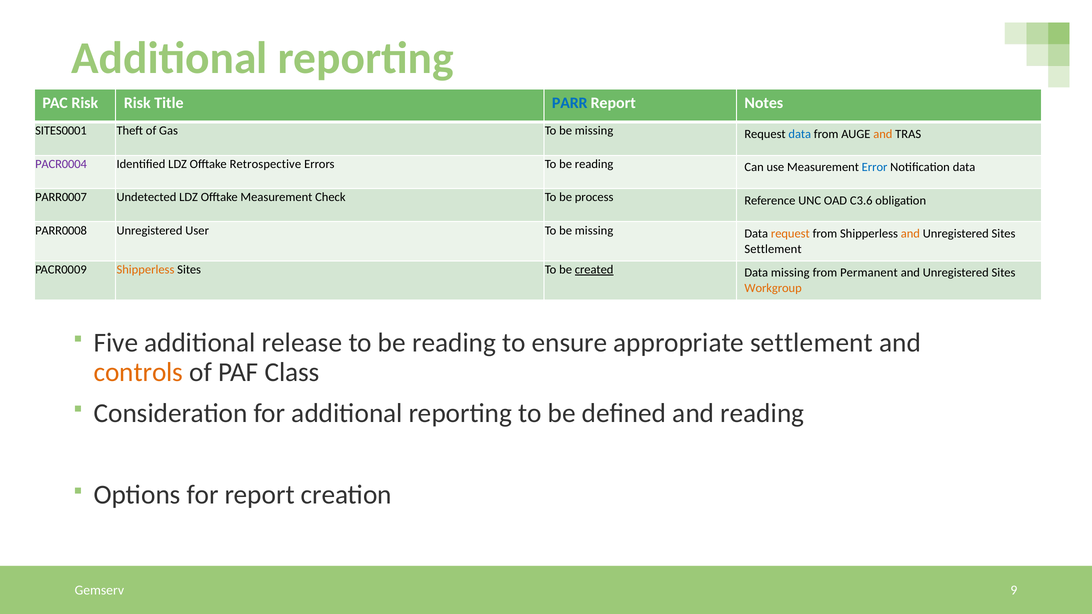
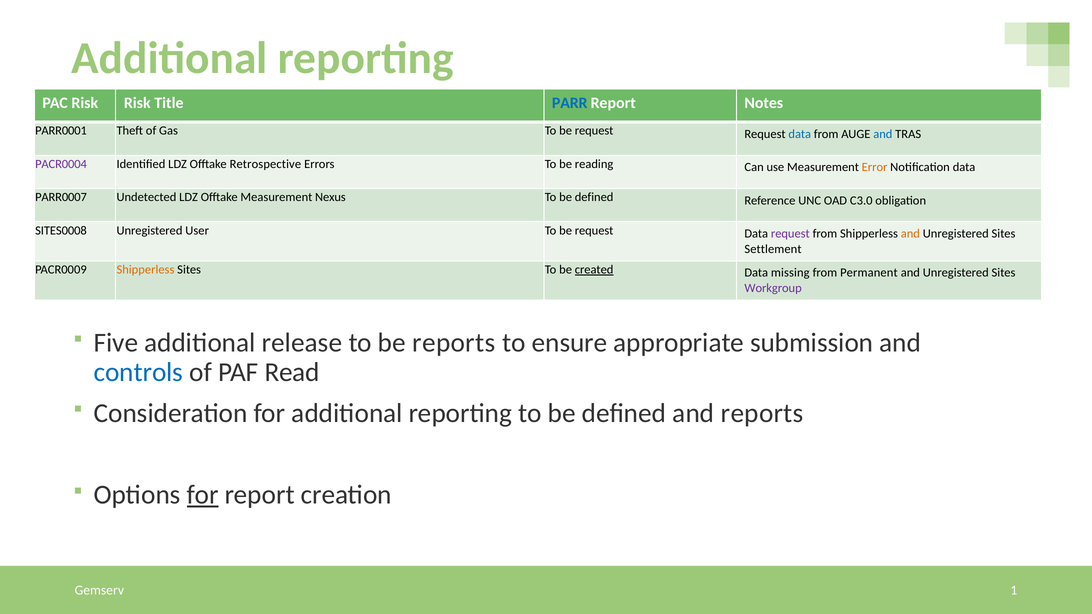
SITES0001: SITES0001 -> PARR0001 (61, 131)
Gas To be missing: missing -> request (594, 131)
and colour: orange -> blue (883, 134)
Error colour: blue -> orange (875, 167)
Check: Check -> Nexus (330, 197)
process: process -> defined (594, 197)
C3.6: C3.6 -> C3.0 (861, 201)
PARR0008: PARR0008 -> SITES0008 (61, 231)
missing: missing -> request (594, 231)
request colour: orange -> purple (790, 234)
Workgroup colour: orange -> purple (773, 288)
reading: reading -> reports (454, 343)
appropriate settlement: settlement -> submission (812, 343)
controls colour: orange -> blue (138, 372)
Class: Class -> Read (292, 372)
and reading: reading -> reports (762, 413)
for underline: none -> present (203, 495)
9: 9 -> 1 (1014, 591)
